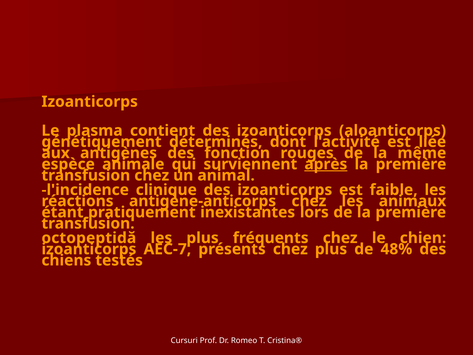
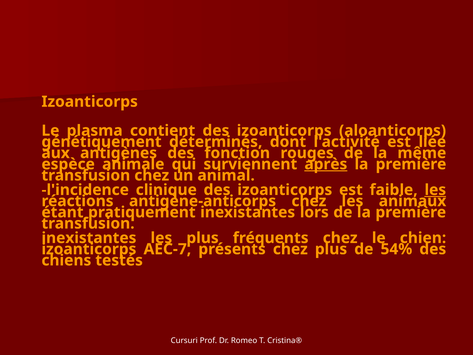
les underline: none -> present (435, 190)
octopeptidă: octopeptidă -> inexistantes (89, 238)
48%: 48% -> 54% (396, 249)
